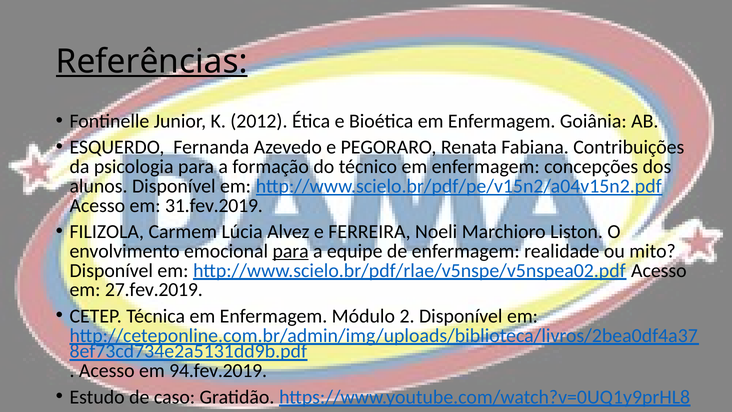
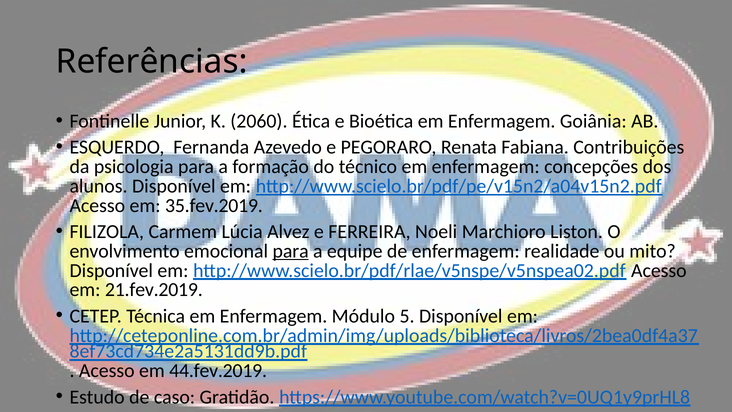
Referências underline: present -> none (152, 61)
2012: 2012 -> 2060 (259, 121)
31.fev.2019: 31.fev.2019 -> 35.fev.2019 (214, 205)
27.fev.2019: 27.fev.2019 -> 21.fev.2019 (154, 290)
2: 2 -> 5 (407, 316)
94.fev.2019: 94.fev.2019 -> 44.fev.2019 (218, 370)
